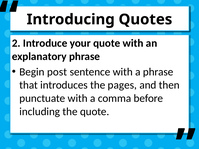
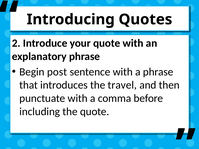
pages: pages -> travel (122, 85)
